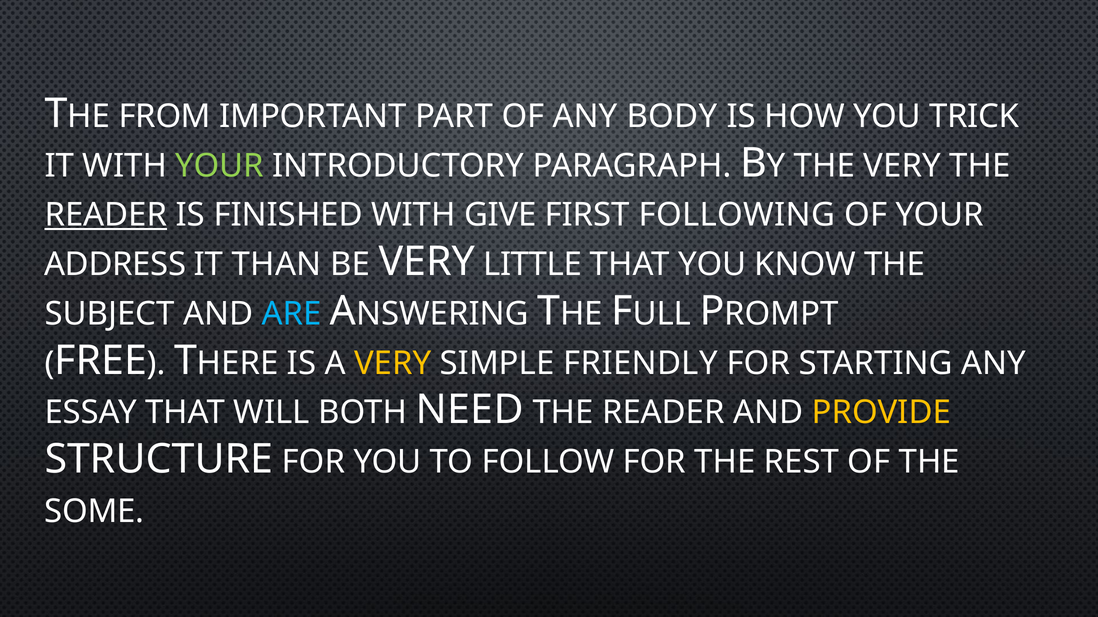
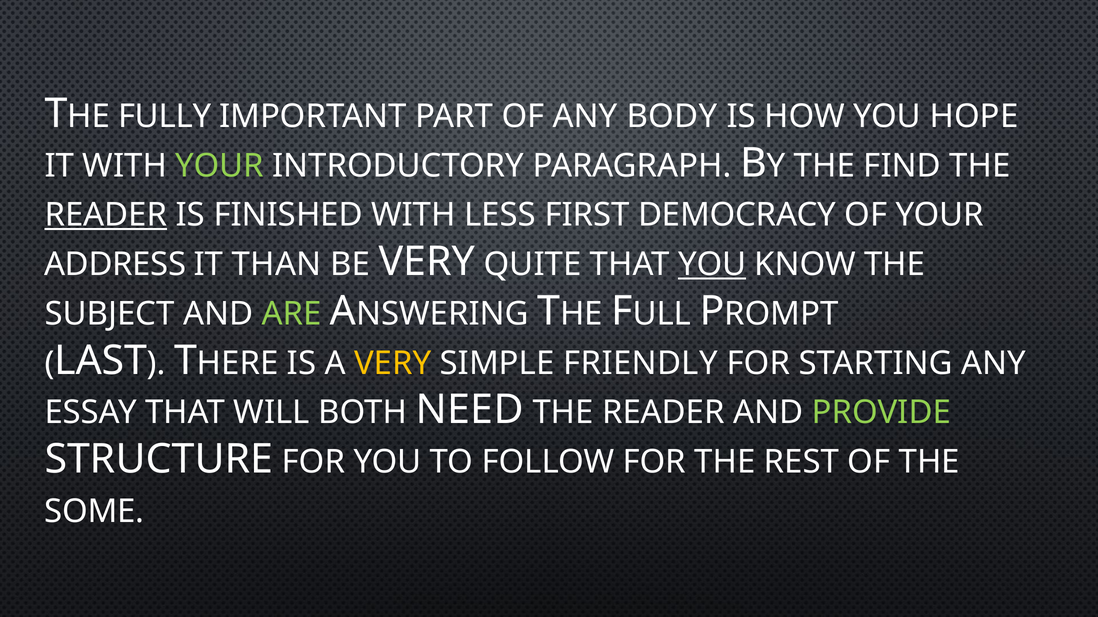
FROM: FROM -> FULLY (165, 116)
TRICK: TRICK -> HOPE (974, 116)
THE VERY: VERY -> FIND (902, 166)
GIVE: GIVE -> LESS (500, 215)
FOLLOWING: FOLLOWING -> DEMOCRACY (737, 215)
LITTLE: LITTLE -> QUITE (532, 265)
YOU underline: none -> present (712, 265)
ARE colour: light blue -> light green (291, 314)
FREE: FREE -> LAST (101, 361)
PROVIDE colour: yellow -> light green (881, 413)
